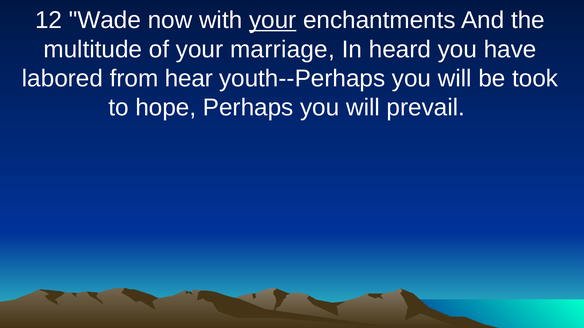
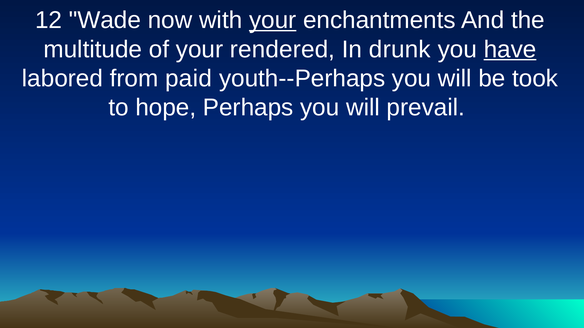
marriage: marriage -> rendered (282, 49)
heard: heard -> drunk (400, 49)
have underline: none -> present (510, 49)
hear: hear -> paid (189, 79)
